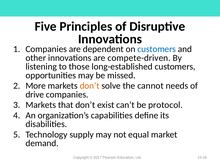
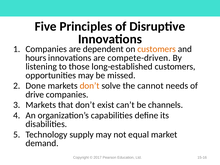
customers colour: blue -> orange (157, 49)
other: other -> hours (36, 58)
More: More -> Done (36, 86)
protocol: protocol -> channels (166, 105)
